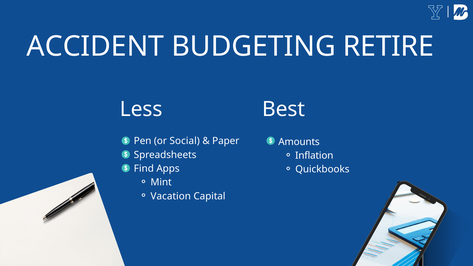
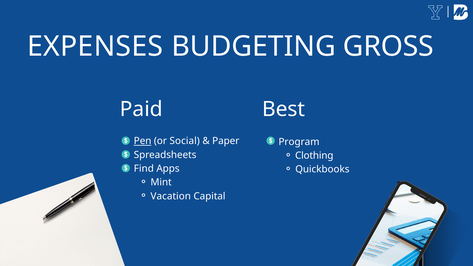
ACCIDENT: ACCIDENT -> EXPENSES (95, 47)
RETIRE: RETIRE -> GROSS (388, 47)
Less: Less -> Paid (141, 109)
Pen underline: none -> present (143, 141)
Amounts: Amounts -> Program (299, 142)
Inflation: Inflation -> Clothing (314, 156)
